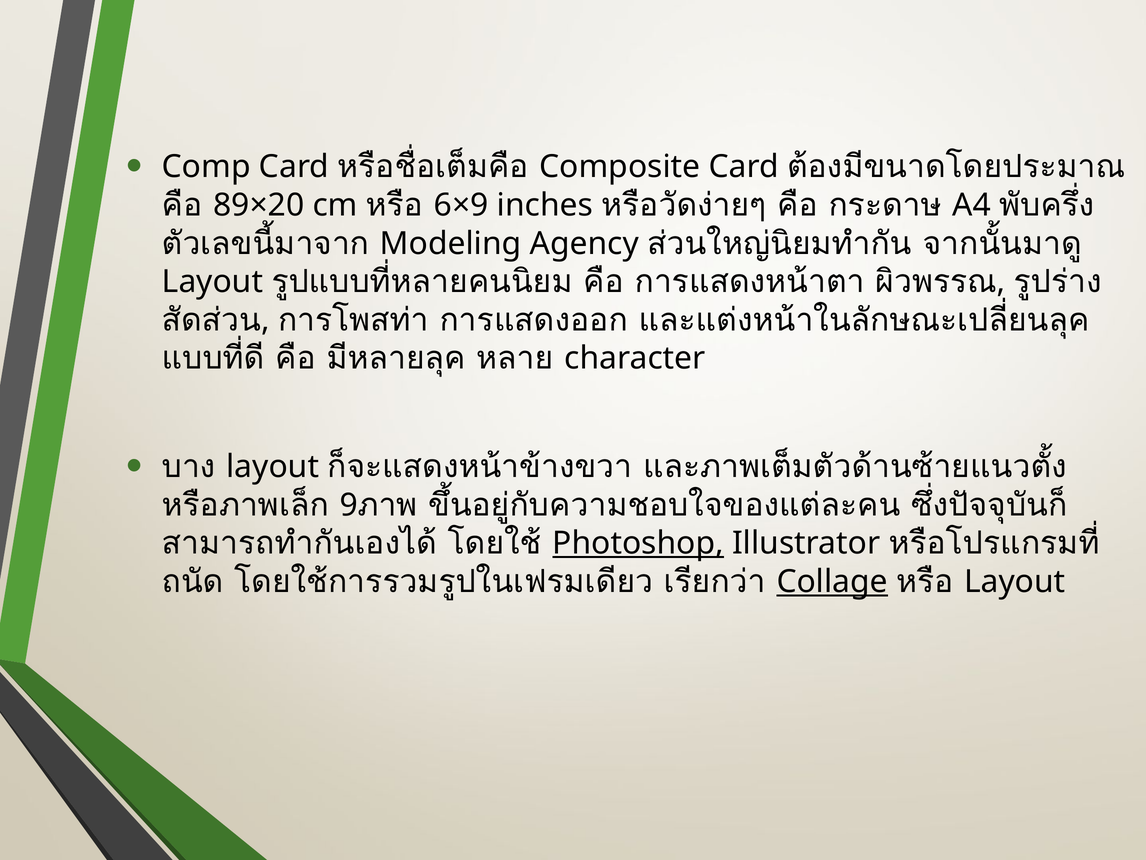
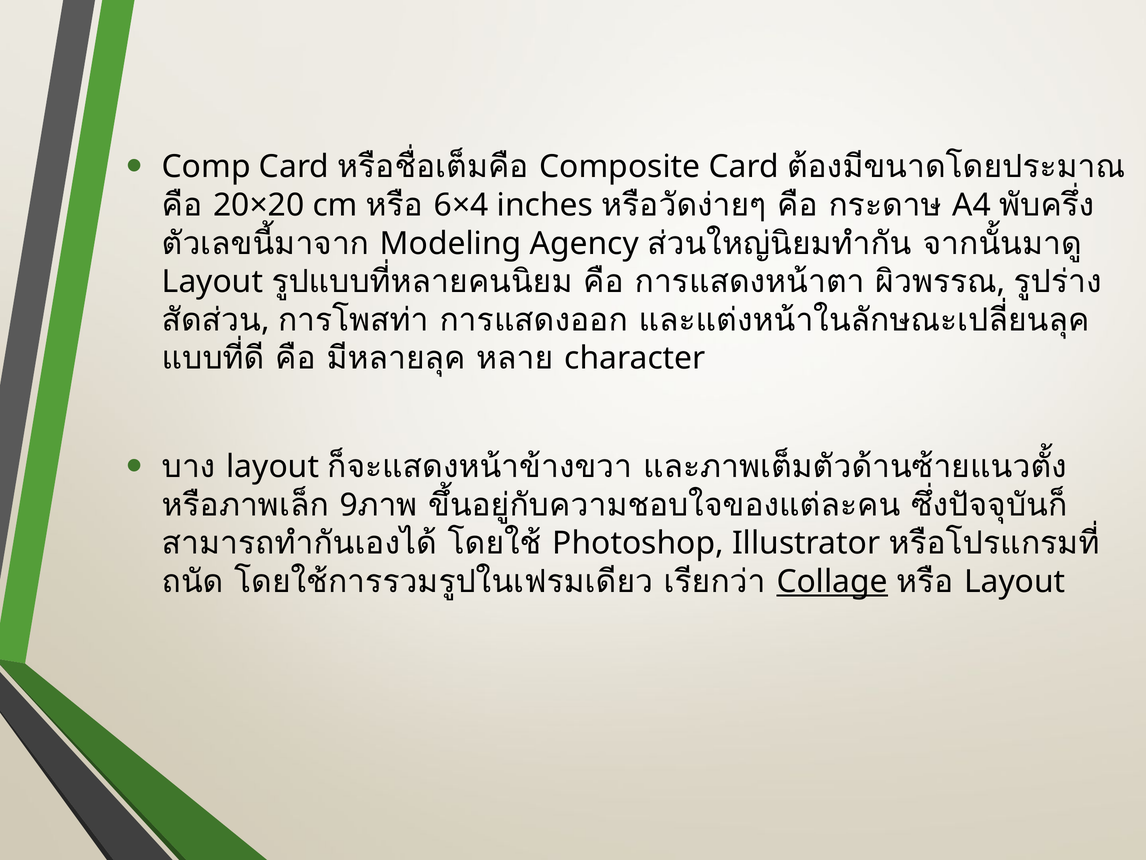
89×20: 89×20 -> 20×20 (259, 205)
6×9: 6×9 -> 6×4 (461, 205)
Photoshop underline: present -> none (638, 543)
